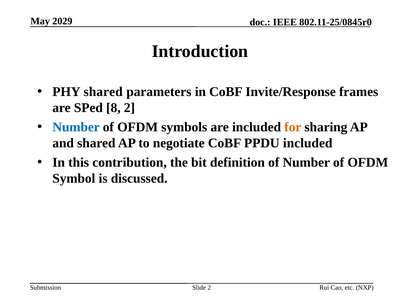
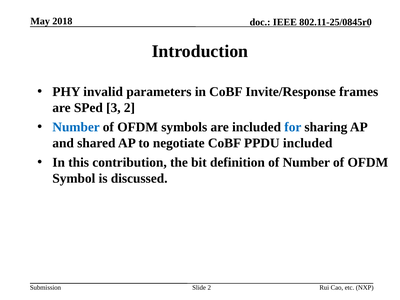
2029: 2029 -> 2018 (62, 21)
PHY shared: shared -> invalid (103, 92)
8: 8 -> 3 (113, 108)
for colour: orange -> blue (293, 127)
